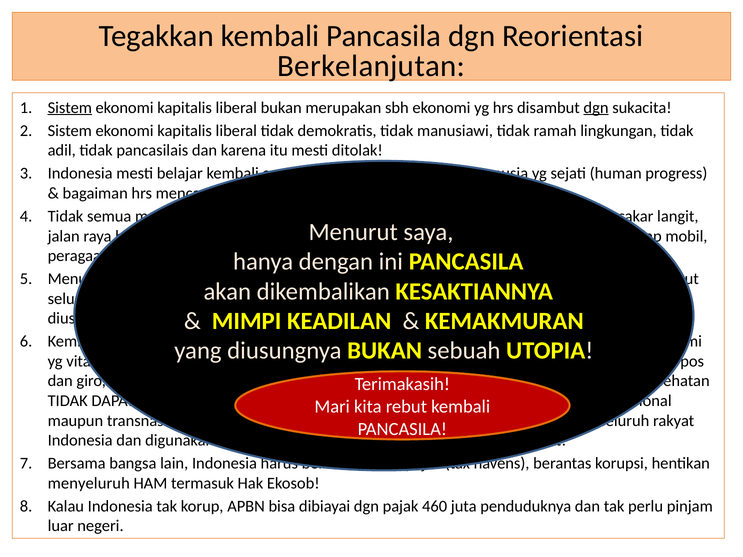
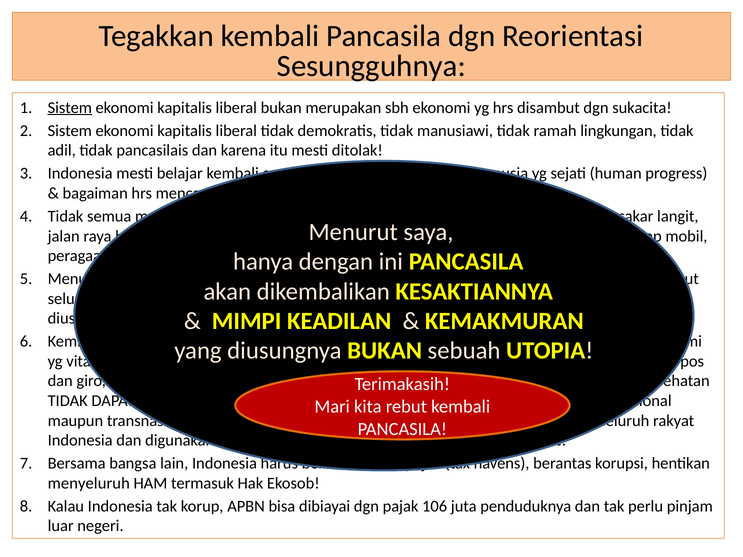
Berkelanjutan: Berkelanjutan -> Sesungguhnya (371, 66)
dgn underline: present -> none (596, 108)
460: 460 -> 106 (435, 506)
